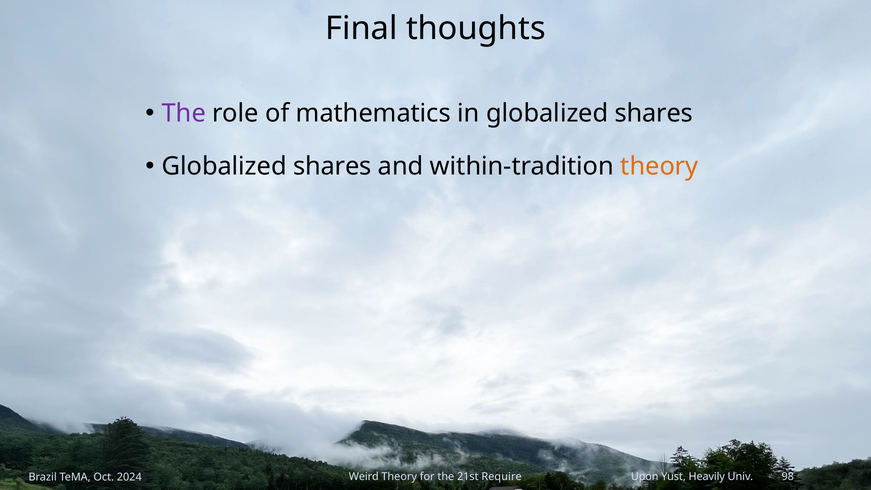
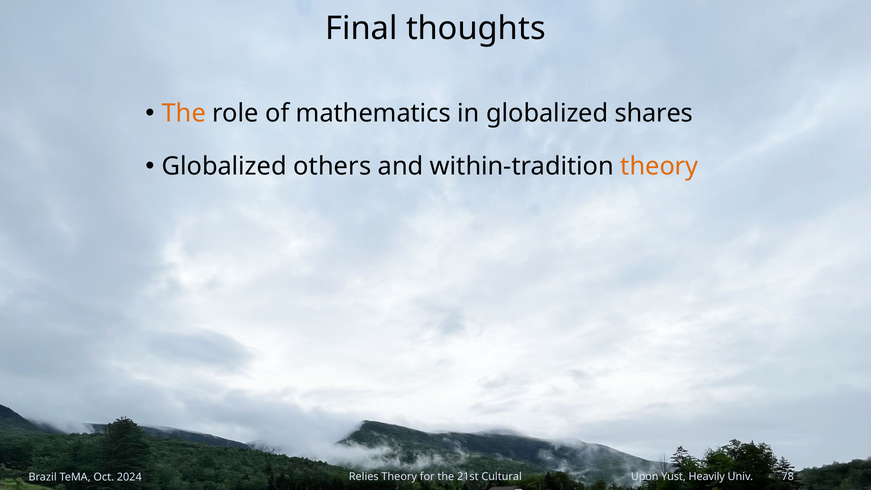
The colour: purple -> orange (184, 113)
shares: shares -> others (332, 166)
Weird: Weird -> Relies (364, 477)
Require: Require -> Cultural (502, 477)
98: 98 -> 78 (788, 477)
